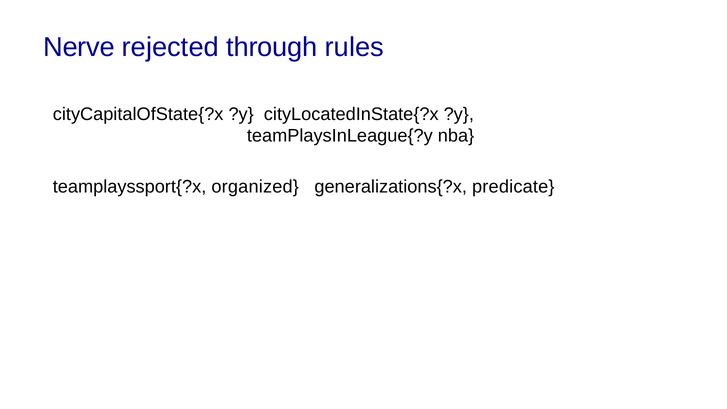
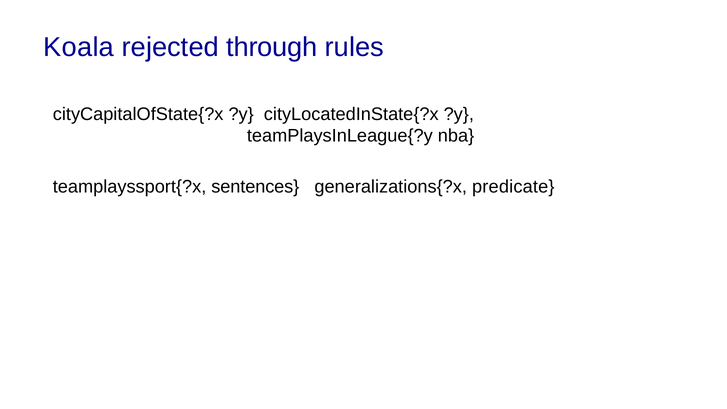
Nerve: Nerve -> Koala (79, 47)
organized: organized -> sentences (255, 187)
